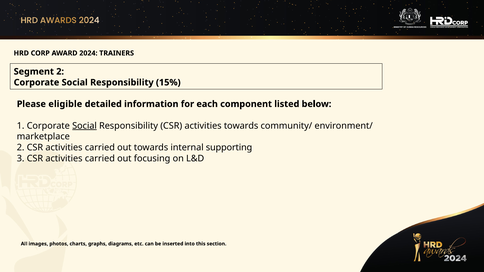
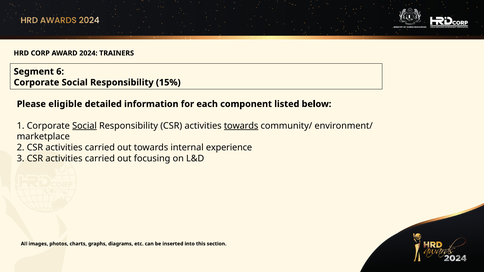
Segment 2: 2 -> 6 (60, 72)
towards underline: none -> present (241, 126)
supporting: supporting -> experience (229, 148)
